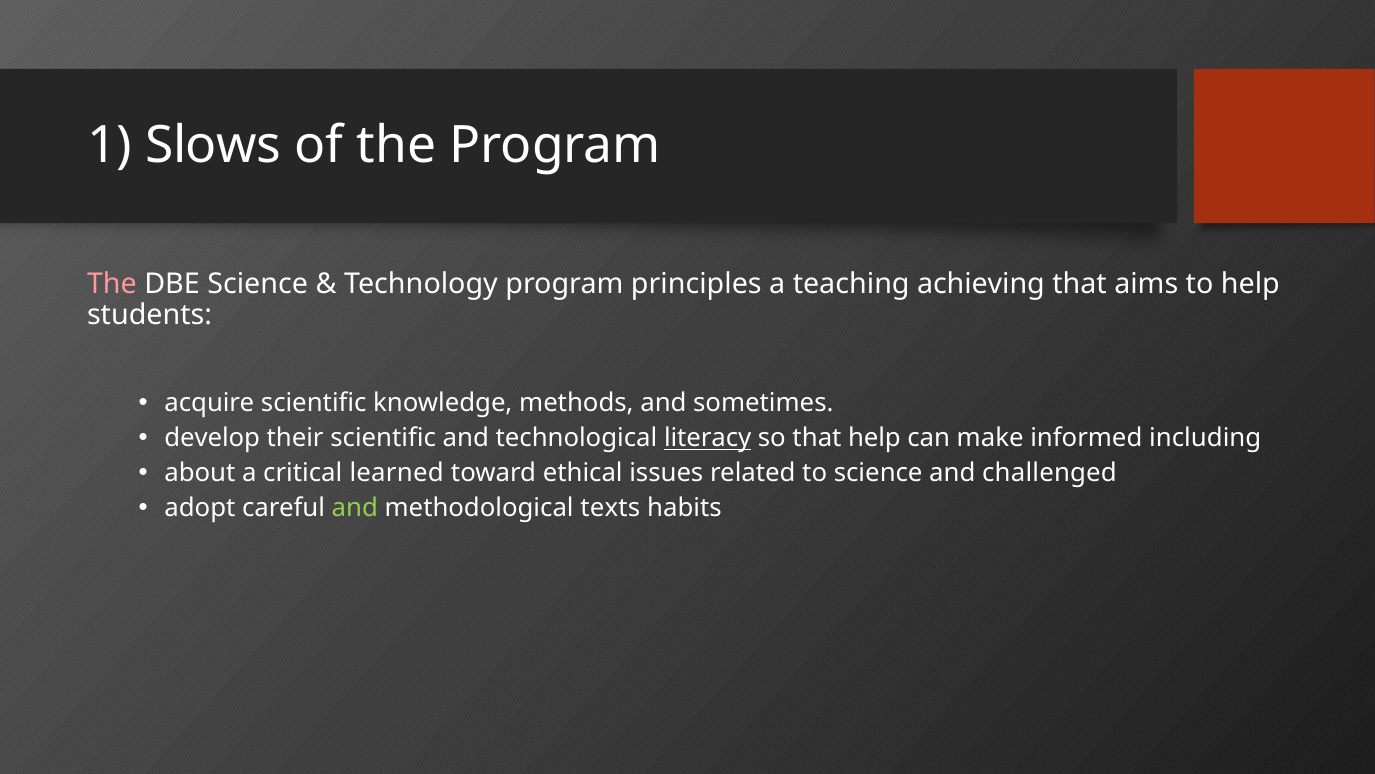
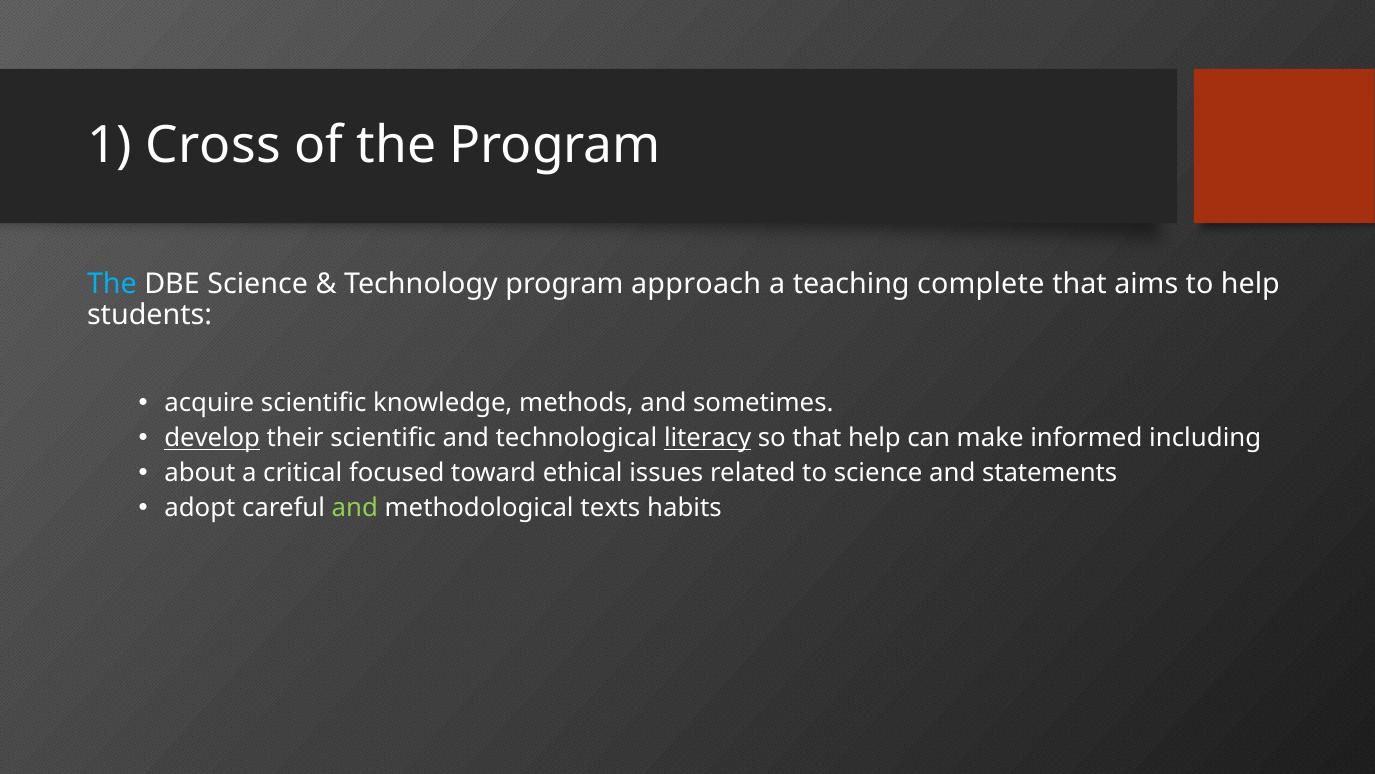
Slows: Slows -> Cross (213, 146)
The colour: pink -> light blue (112, 284)
principles: principles -> approach (696, 284)
achieving: achieving -> complete (981, 284)
develop underline: none -> present (212, 438)
learned: learned -> focused (397, 473)
challenged: challenged -> statements (1050, 473)
